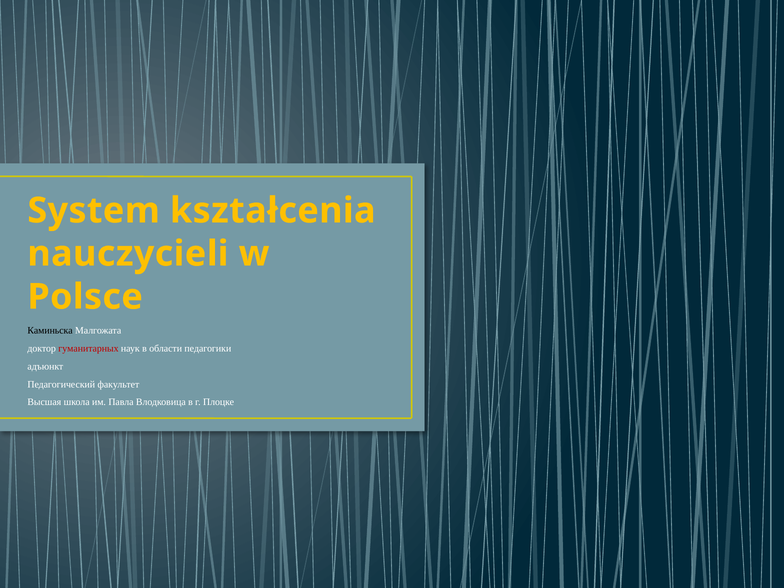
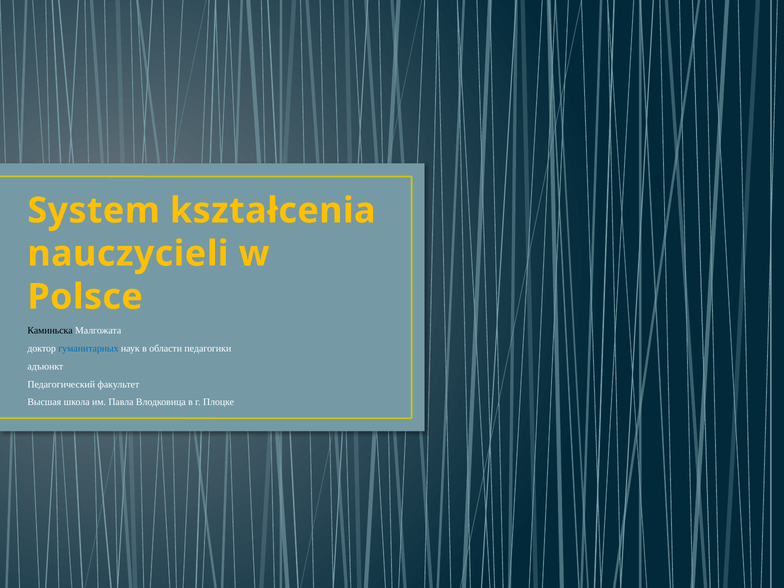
гуманитарных colour: red -> blue (88, 349)
